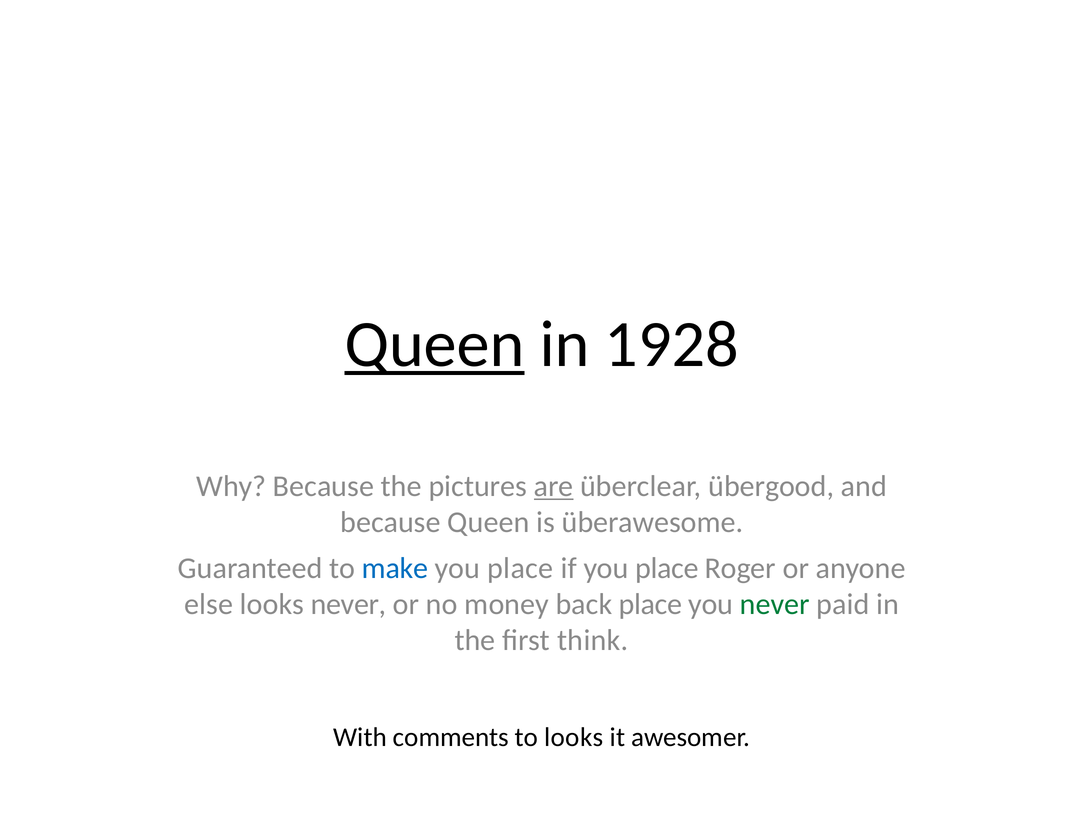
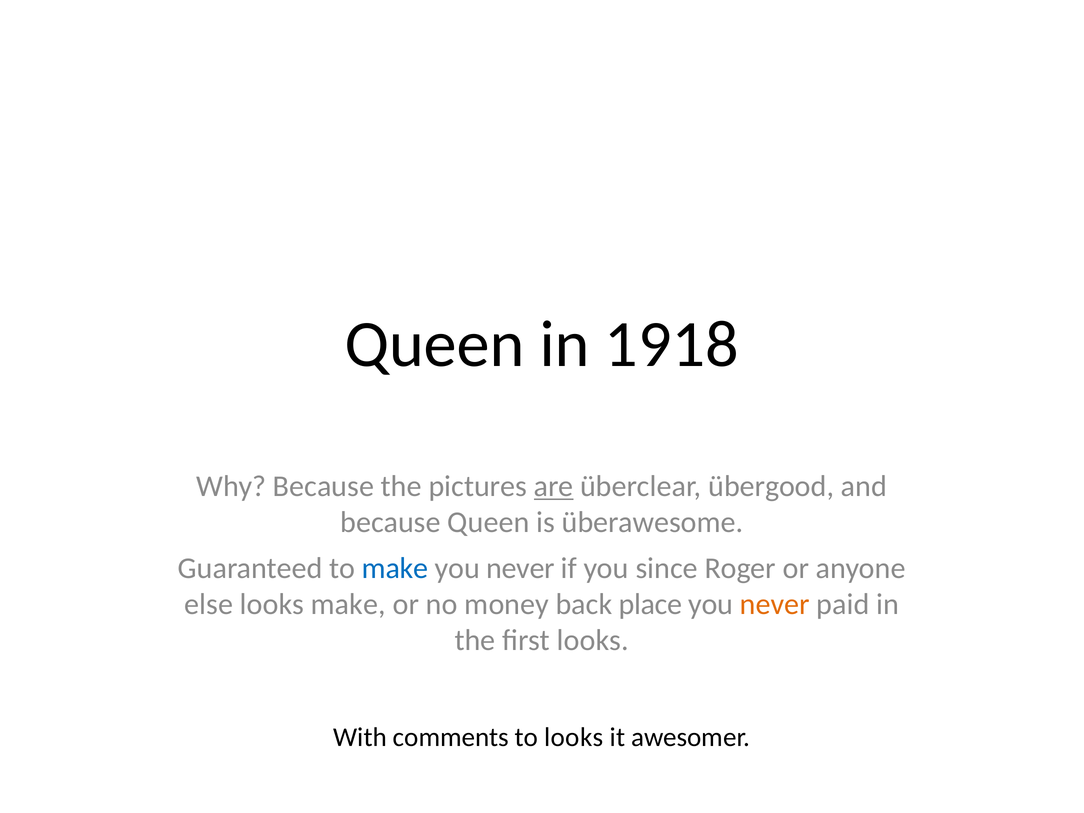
Queen underline: present -> none (435, 344)
1928: 1928 -> 1918 (672, 344)
place: place -> never (521, 568)
if you place: place -> since (667, 568)
looks never: never -> make (348, 604)
never colour: green -> orange (775, 604)
first think: think -> looks (593, 641)
